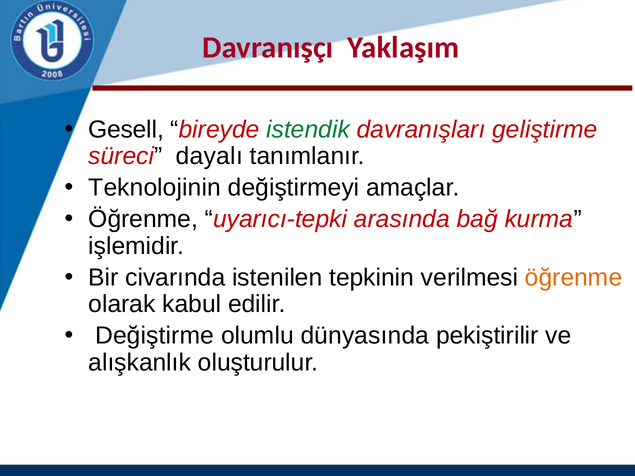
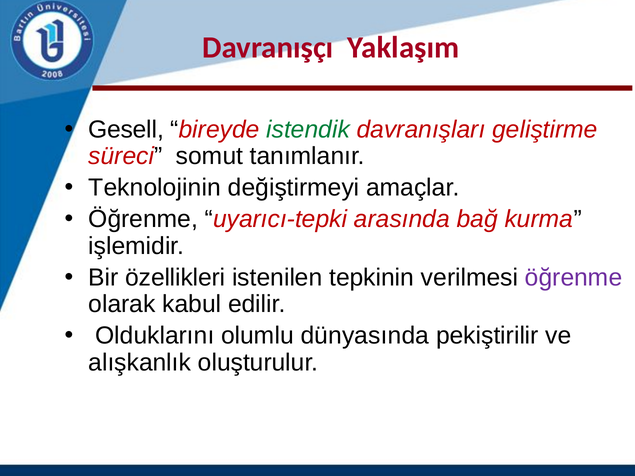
dayalı: dayalı -> somut (210, 156)
civarında: civarında -> özellikleri (175, 278)
öğrenme colour: orange -> purple (574, 278)
Değiştirme: Değiştirme -> Olduklarını (155, 336)
